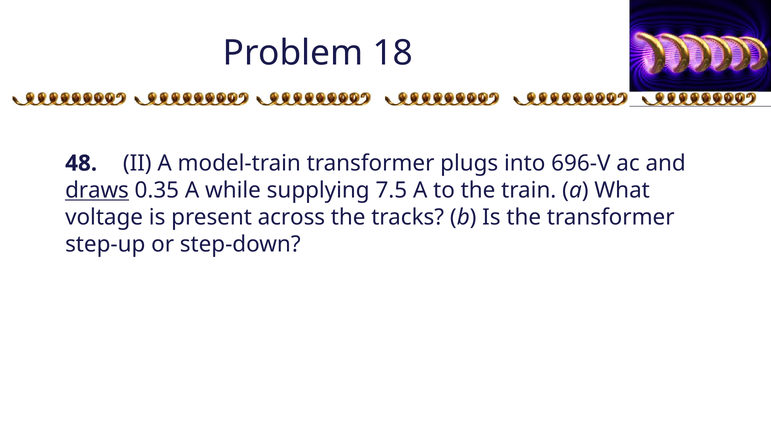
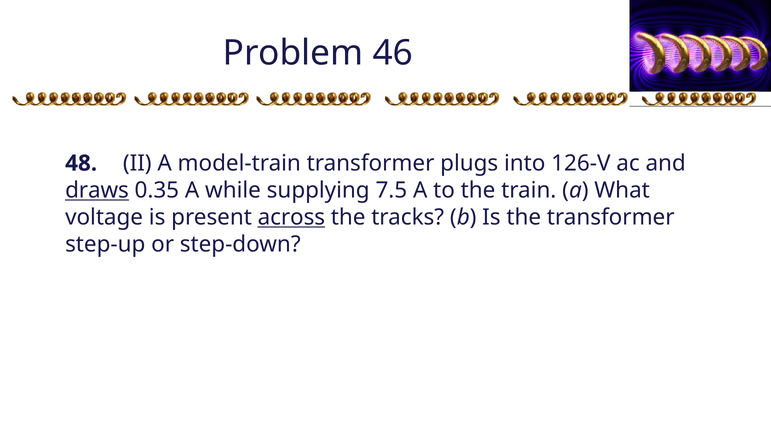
18: 18 -> 46 (393, 53)
696-V: 696-V -> 126-V (581, 163)
across underline: none -> present (291, 217)
